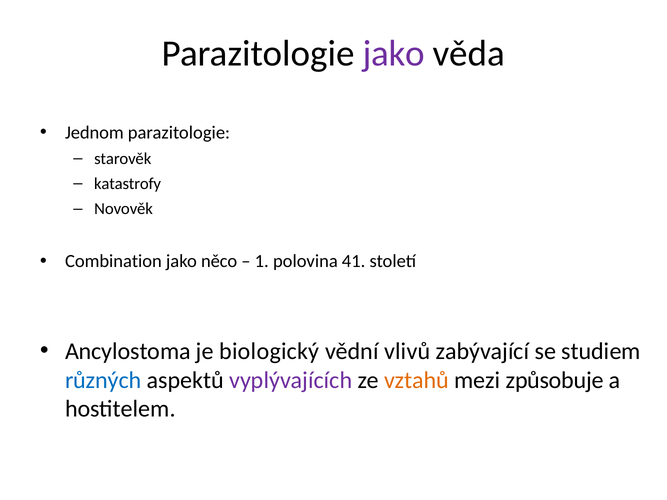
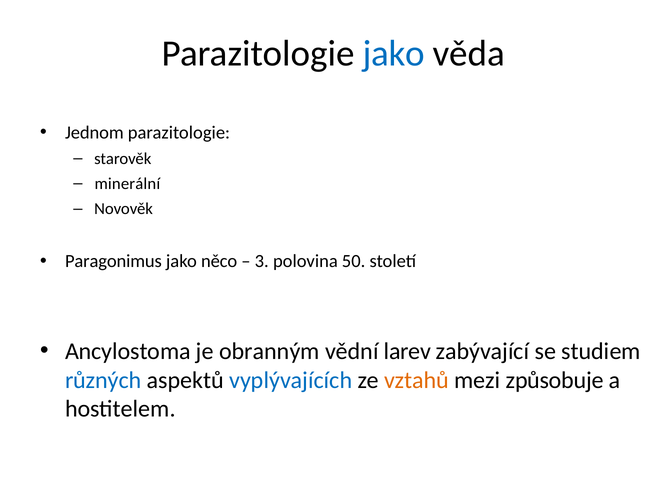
jako colour: purple -> blue (394, 54)
katastrofy: katastrofy -> minerální (127, 184)
Combination: Combination -> Paragonimus (113, 261)
1: 1 -> 3 (262, 261)
41: 41 -> 50 (354, 261)
biologický: biologický -> obranným (269, 351)
vlivů: vlivů -> larev (407, 351)
vyplývajících colour: purple -> blue (291, 380)
